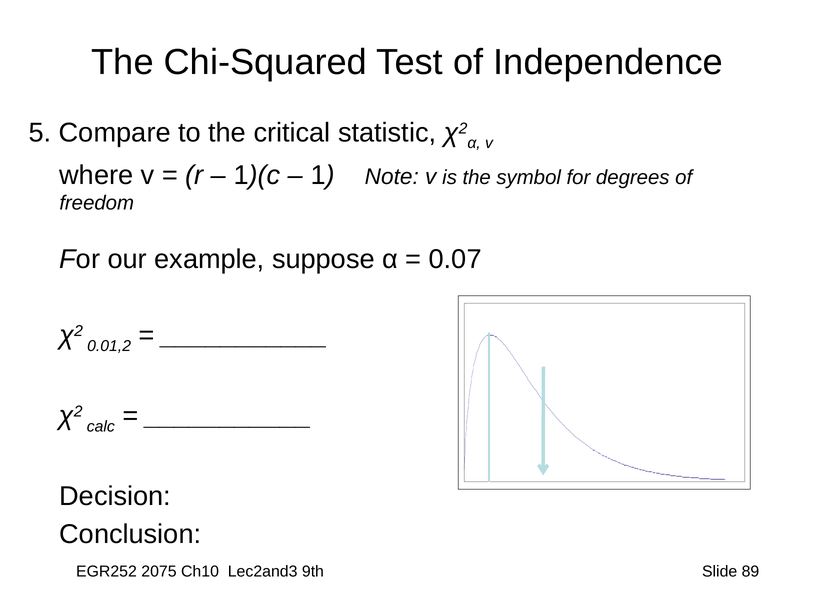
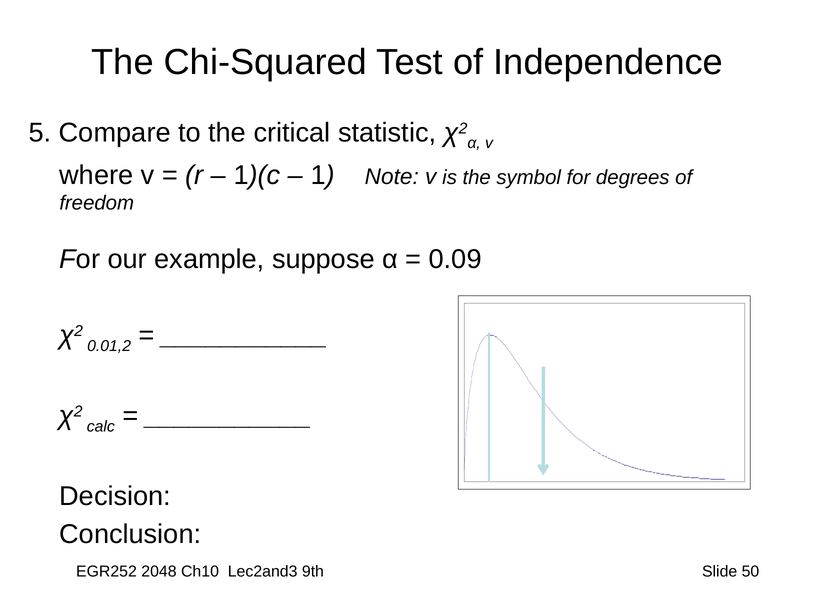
0.07: 0.07 -> 0.09 (455, 260)
2075: 2075 -> 2048 (159, 572)
89: 89 -> 50 (750, 572)
